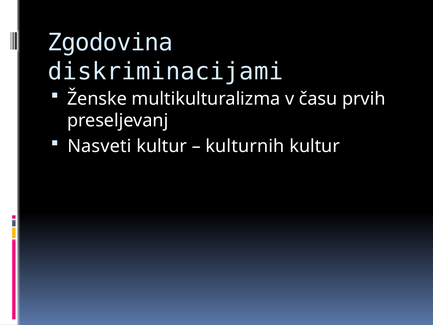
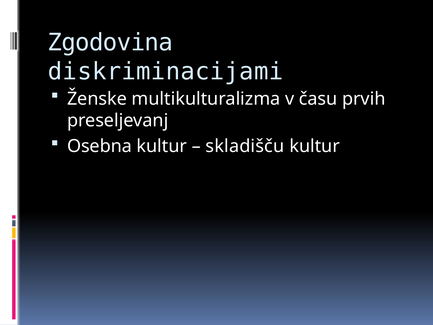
Nasveti: Nasveti -> Osebna (99, 146)
kulturnih: kulturnih -> skladišču (245, 146)
